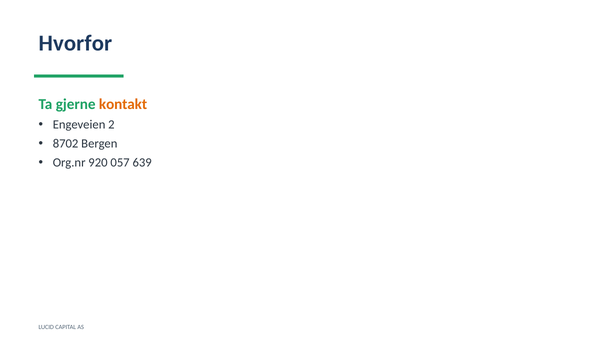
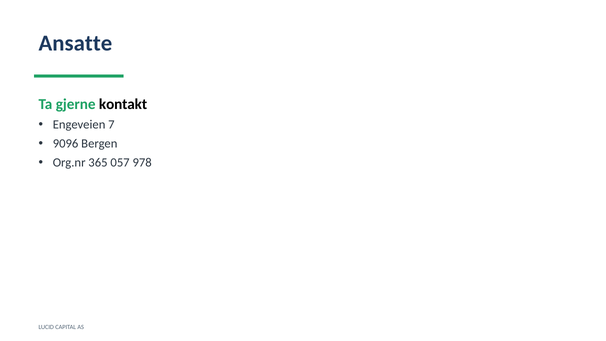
Hvorfor: Hvorfor -> Ansatte (75, 43)
kontakt colour: orange -> black (123, 104)
2: 2 -> 7 (111, 125)
8702: 8702 -> 9096 (66, 144)
920: 920 -> 365 (98, 163)
639: 639 -> 978 (142, 163)
